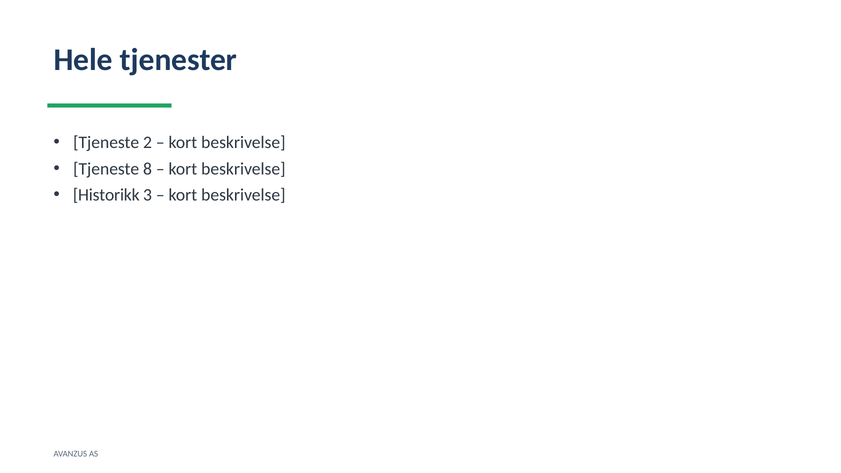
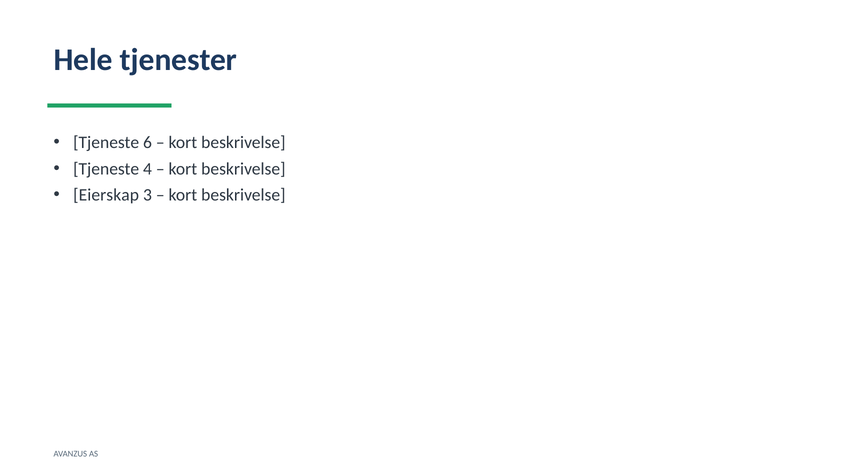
2: 2 -> 6 (147, 142)
8: 8 -> 4 (147, 169)
Historikk: Historikk -> Eierskap (106, 195)
